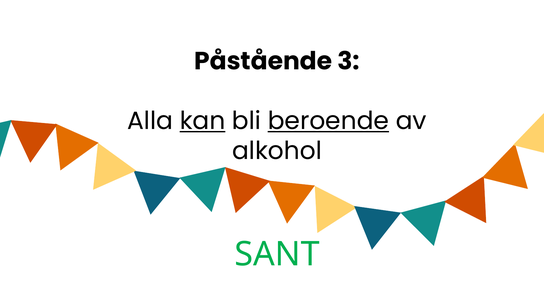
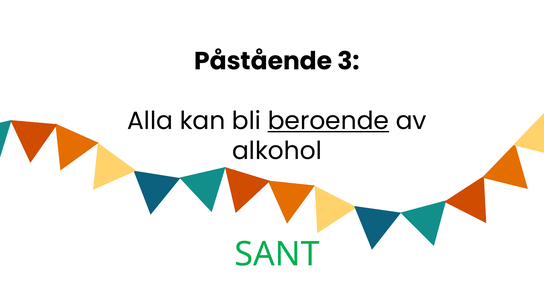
kan underline: present -> none (203, 121)
